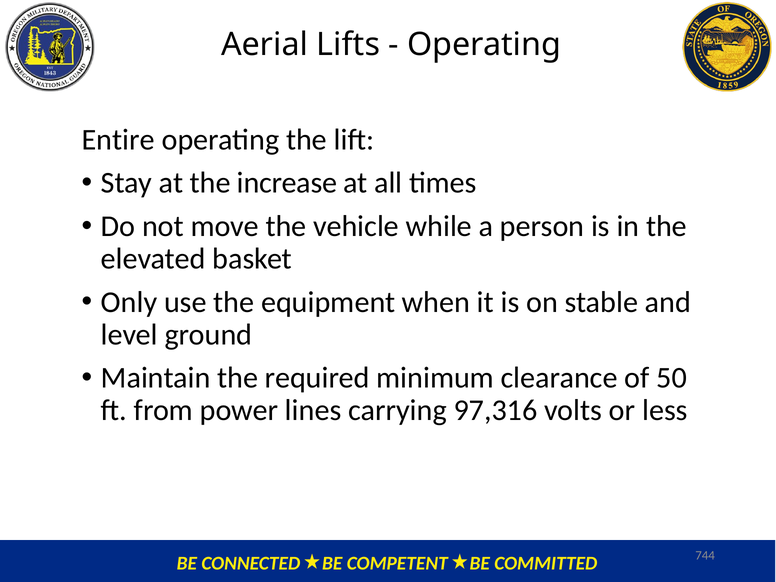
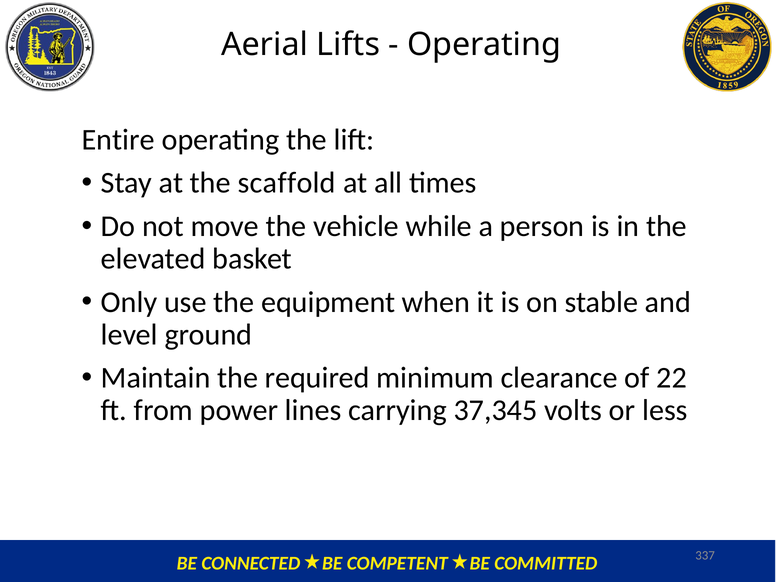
increase: increase -> scaffold (287, 183)
50: 50 -> 22 (672, 378)
97,316: 97,316 -> 37,345 (495, 410)
744: 744 -> 337 (705, 556)
